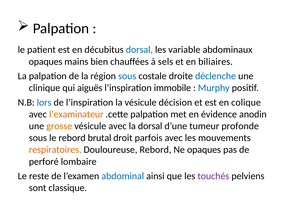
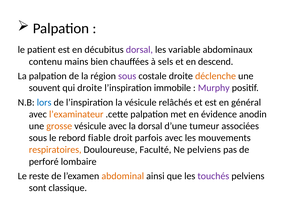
dorsal colour: blue -> purple (139, 50)
opaques: opaques -> contenu (45, 62)
biliaires: biliaires -> descend (216, 62)
sous colour: blue -> purple (127, 76)
déclenche colour: blue -> orange (216, 76)
clinique: clinique -> souvent (45, 88)
qui aiguës: aiguës -> droite (90, 88)
Murphy colour: blue -> purple (214, 88)
décision: décision -> relâchés (175, 102)
colique: colique -> général (246, 102)
profonde: profonde -> associées (240, 126)
brutal: brutal -> fiable (99, 138)
Douloureuse Rebord: Rebord -> Faculté (155, 150)
Ne opaques: opaques -> pelviens (204, 150)
abdominal colour: blue -> orange (123, 176)
